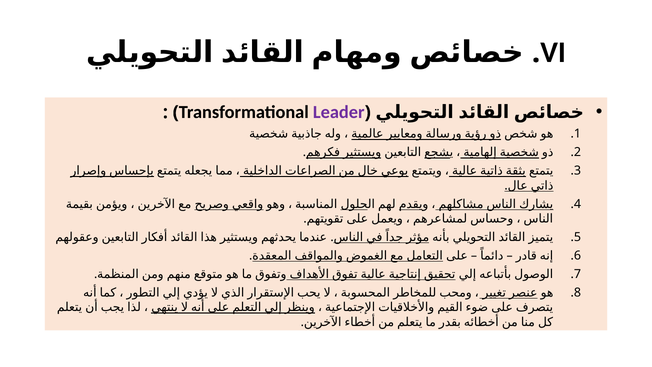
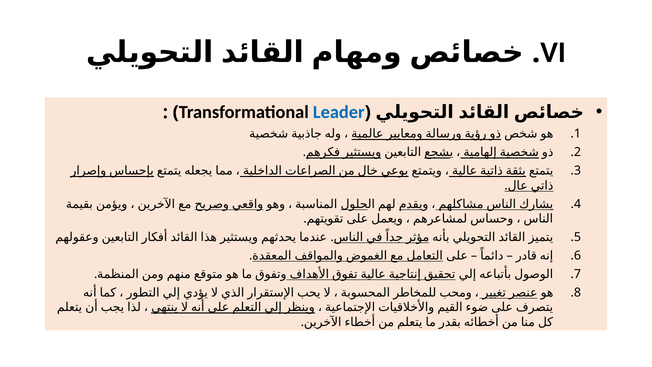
Leader colour: purple -> blue (339, 112)
